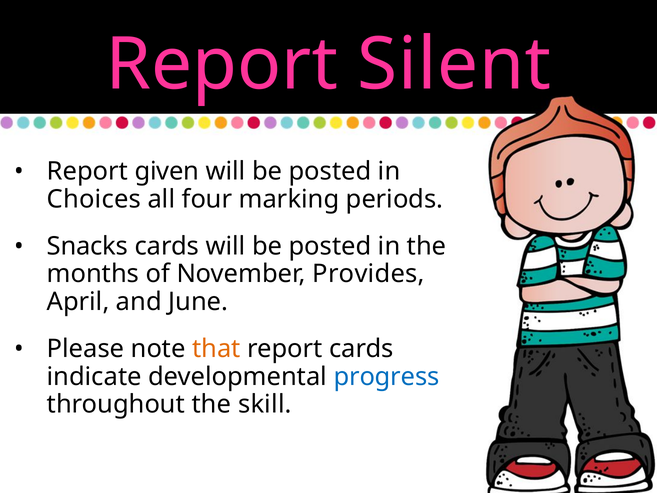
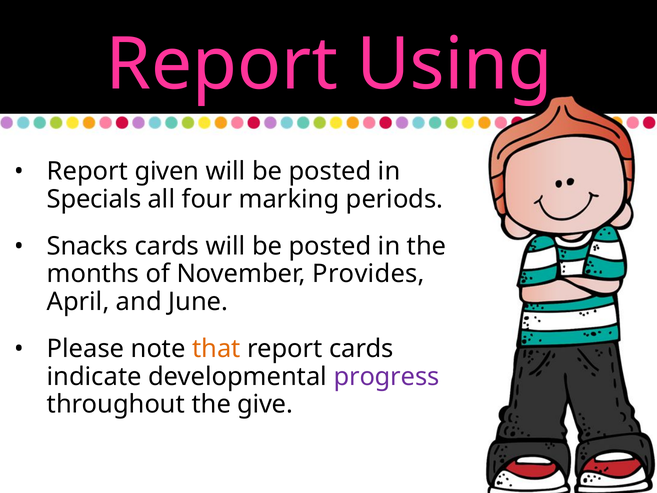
Silent: Silent -> Using (455, 65)
Choices: Choices -> Specials (94, 199)
progress colour: blue -> purple (386, 376)
skill: skill -> give (265, 404)
